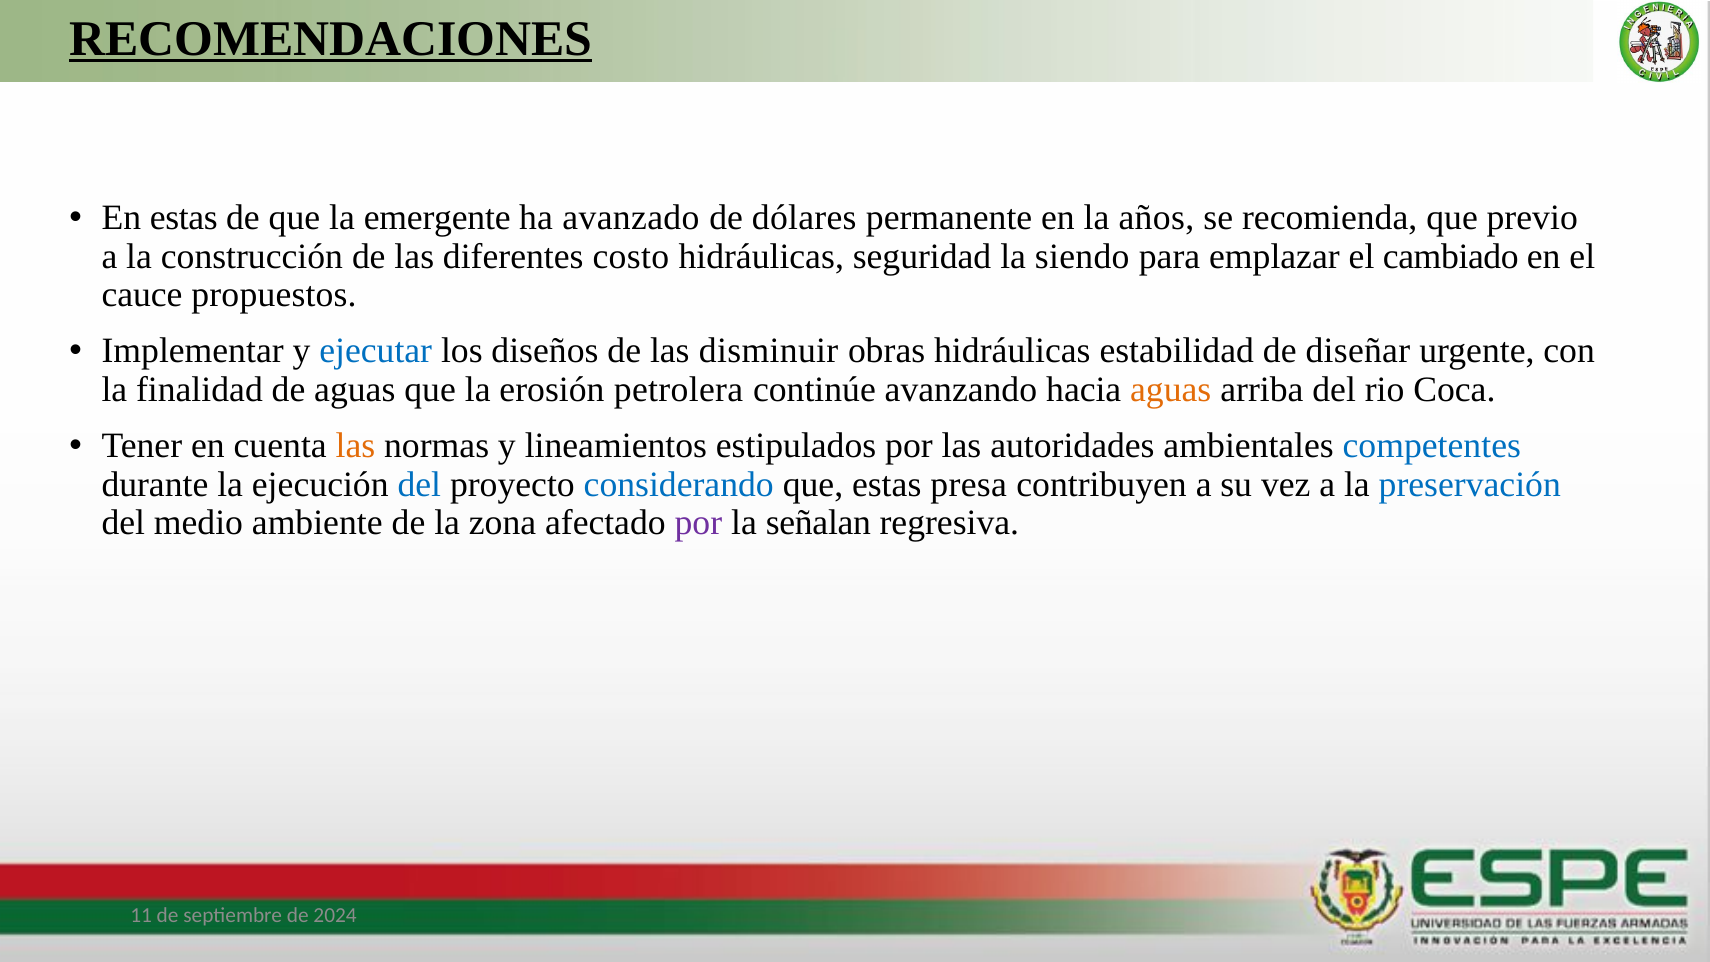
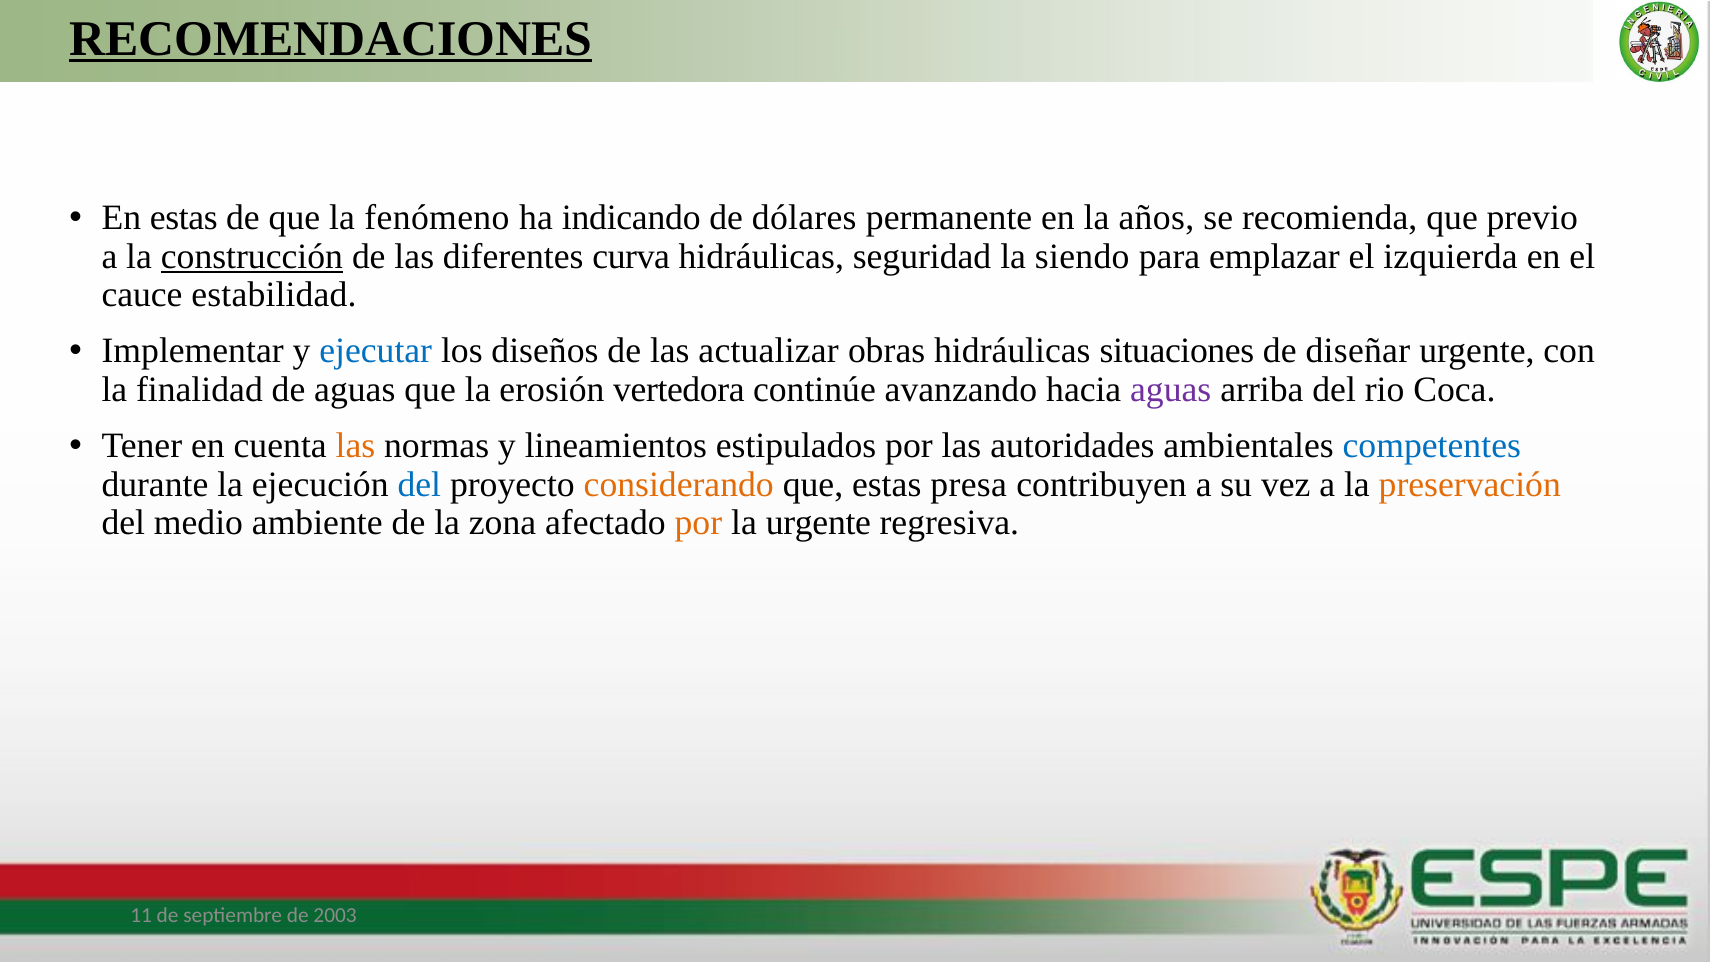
emergente: emergente -> fenómeno (437, 218)
avanzado: avanzado -> indicando (631, 218)
construcción underline: none -> present (252, 256)
costo: costo -> curva (631, 256)
cambiado: cambiado -> izquierda (1450, 256)
propuestos: propuestos -> estabilidad (274, 295)
disminuir: disminuir -> actualizar (769, 351)
estabilidad: estabilidad -> situaciones (1177, 351)
petrolera: petrolera -> vertedora (679, 390)
aguas colour: orange -> purple (1171, 390)
considerando colour: blue -> orange (679, 484)
preservación colour: blue -> orange (1470, 484)
por colour: purple -> orange (698, 523)
la señalan: señalan -> urgente (818, 523)
2024: 2024 -> 2003 (335, 915)
